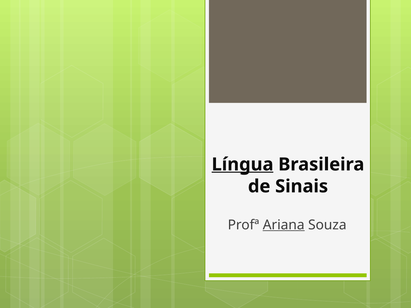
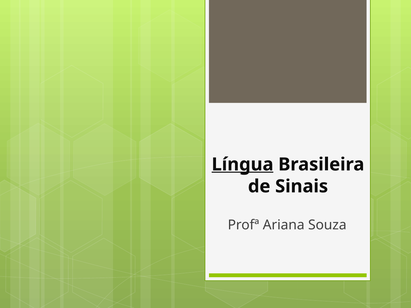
Ariana underline: present -> none (284, 225)
